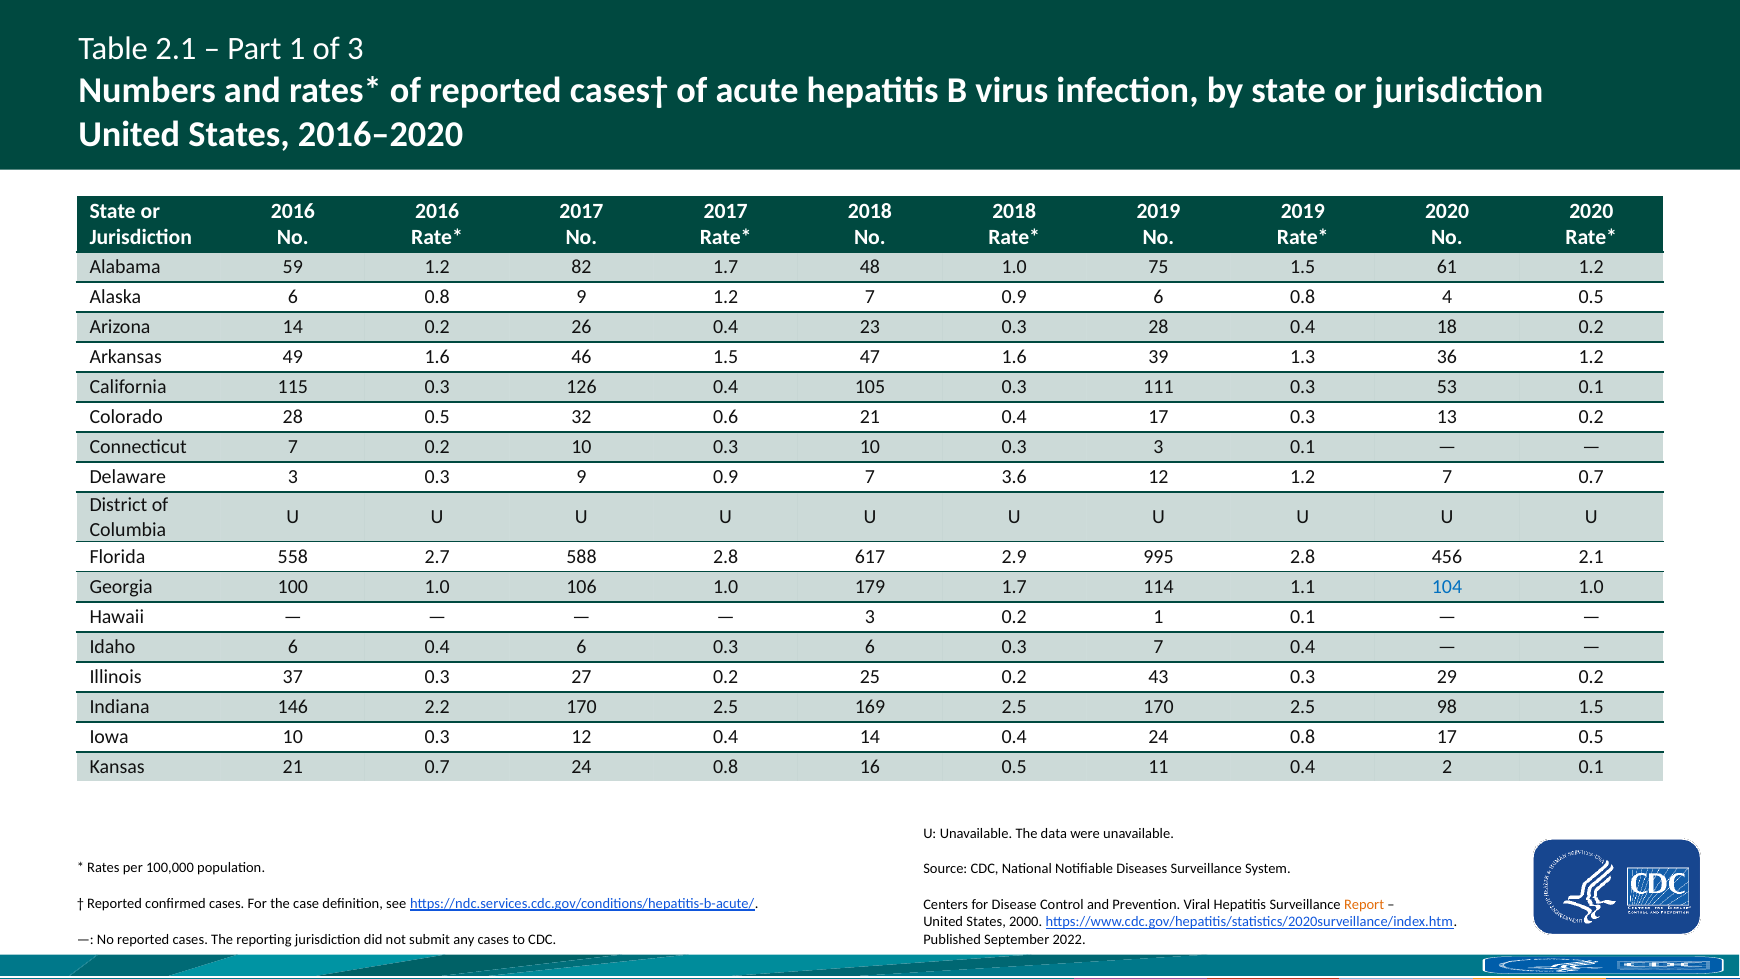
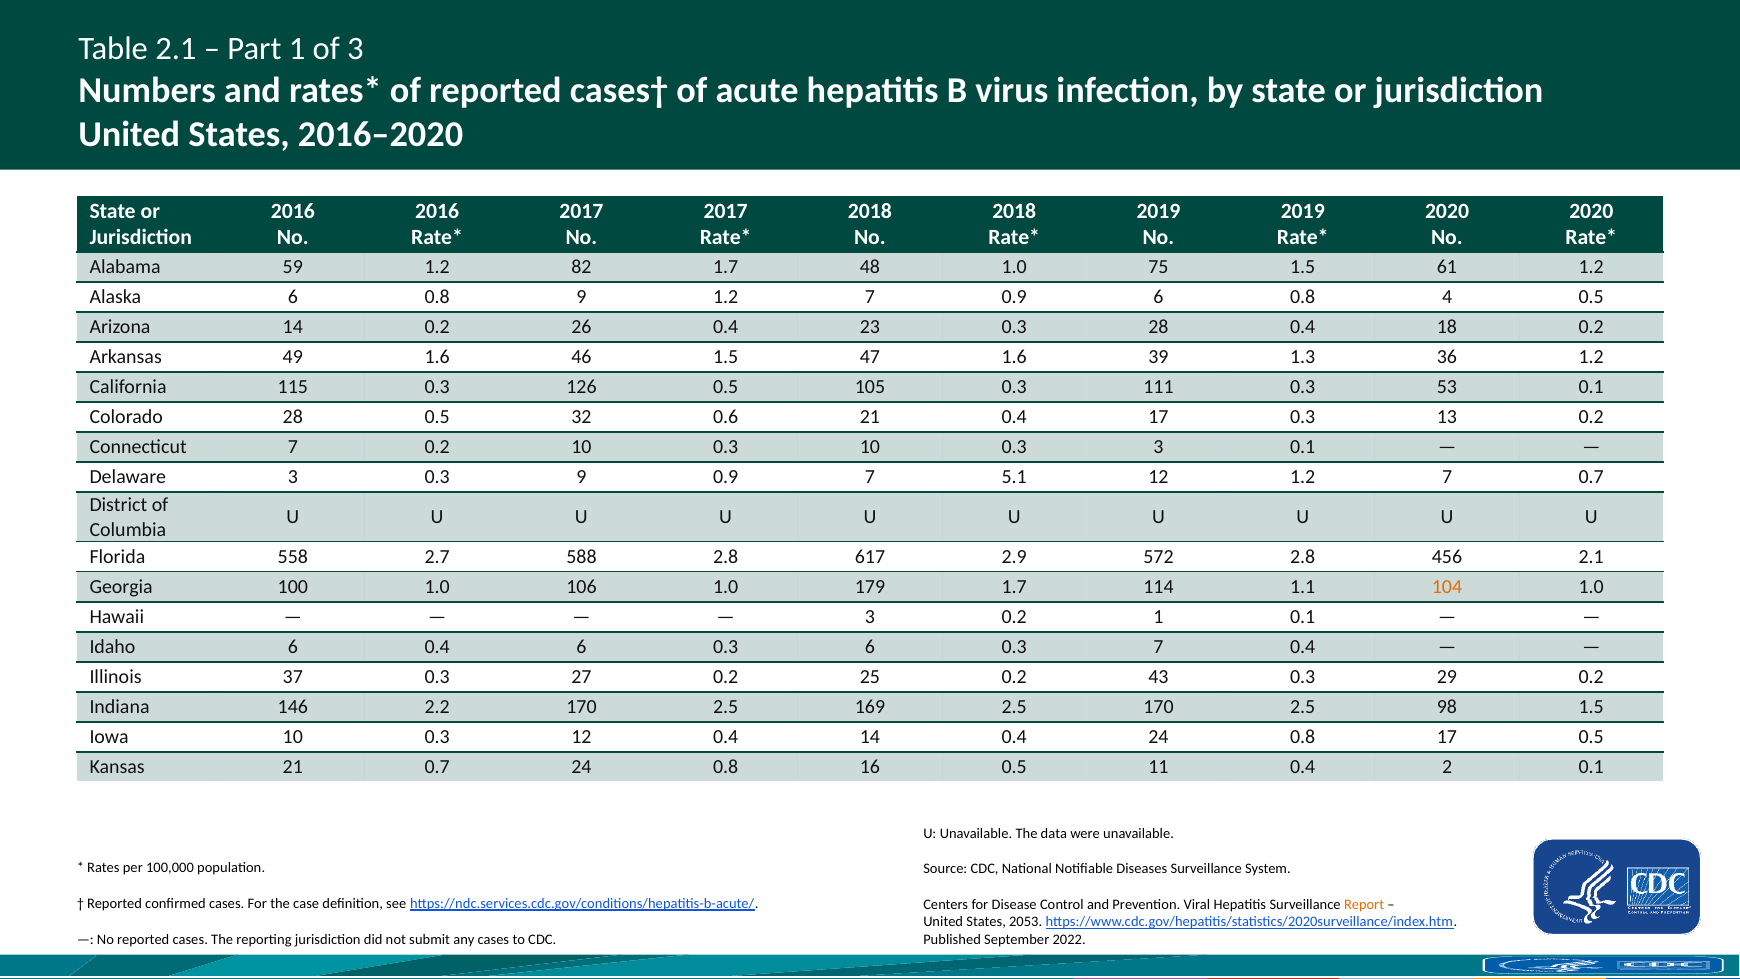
126 0.4: 0.4 -> 0.5 (726, 387)
3.6: 3.6 -> 5.1 (1014, 477)
995: 995 -> 572 (1159, 557)
104 colour: blue -> orange (1447, 587)
2000: 2000 -> 2053 (1026, 922)
